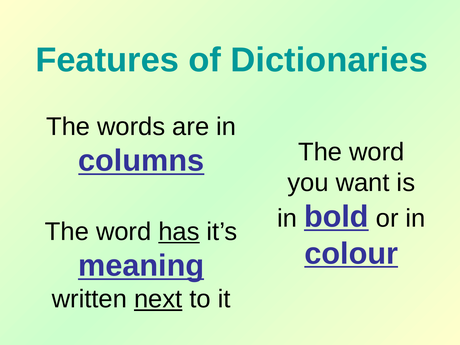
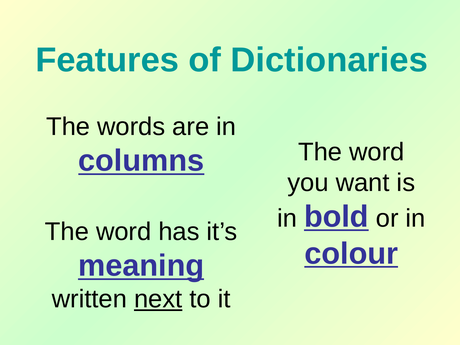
has underline: present -> none (179, 232)
